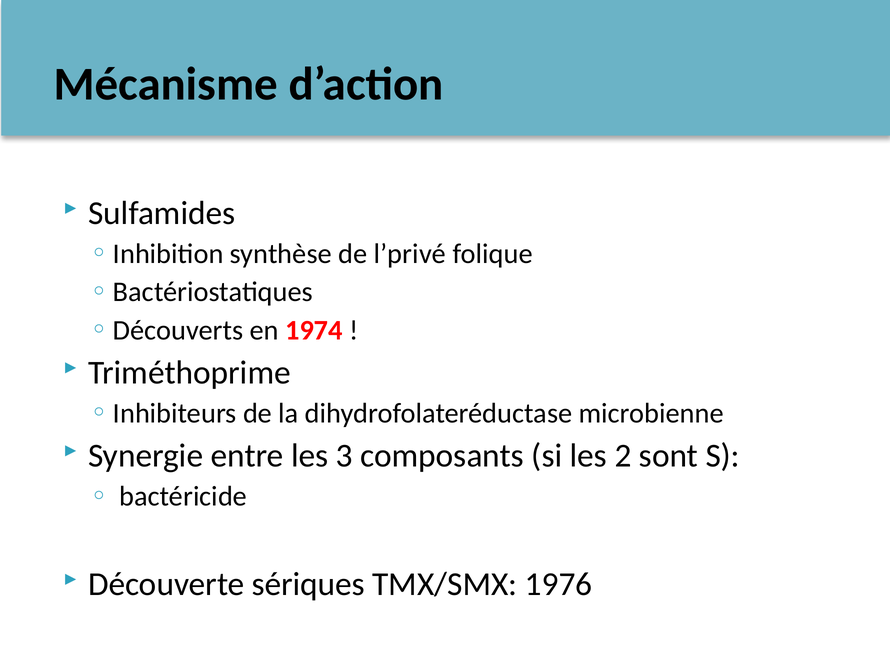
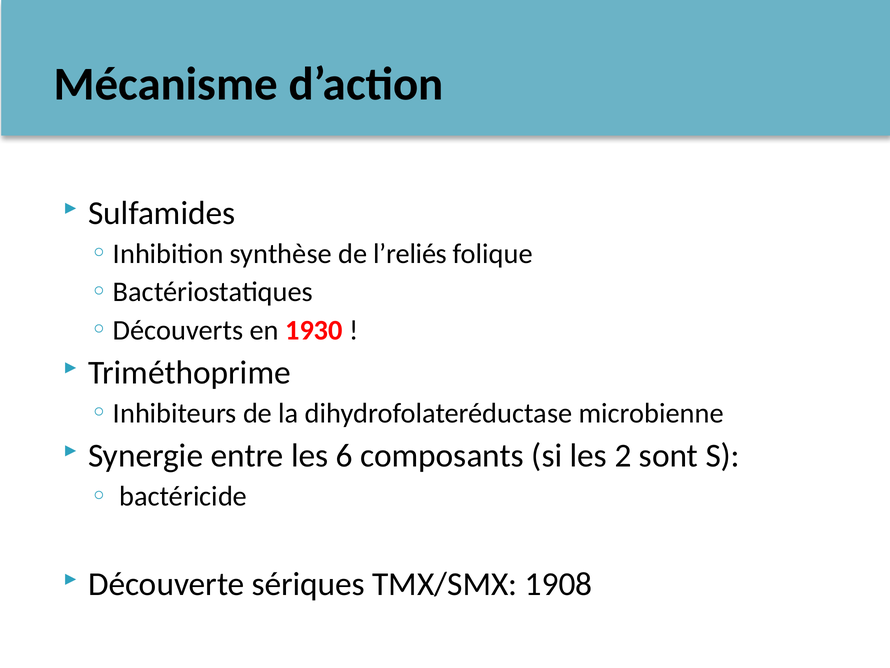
l’privé: l’privé -> l’reliés (410, 254)
1974: 1974 -> 1930 (314, 330)
3: 3 -> 6 (344, 455)
1976: 1976 -> 1908 (559, 583)
